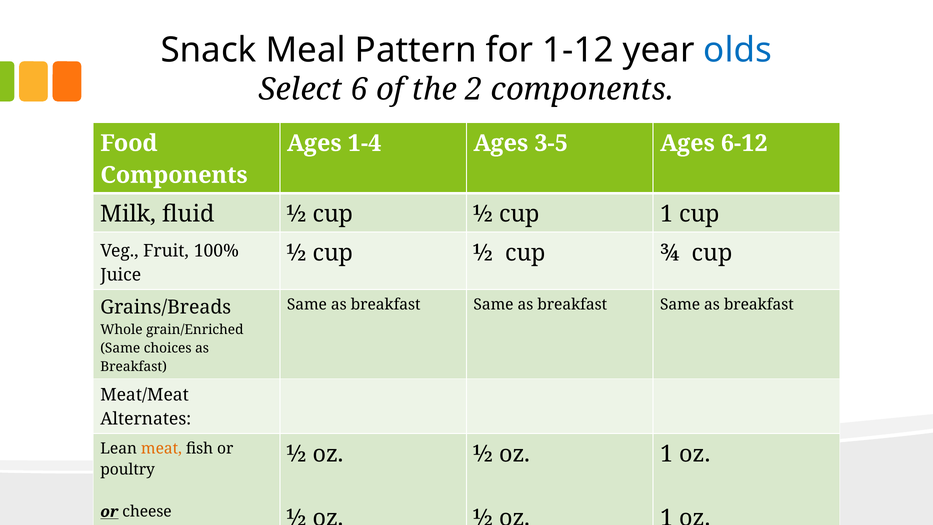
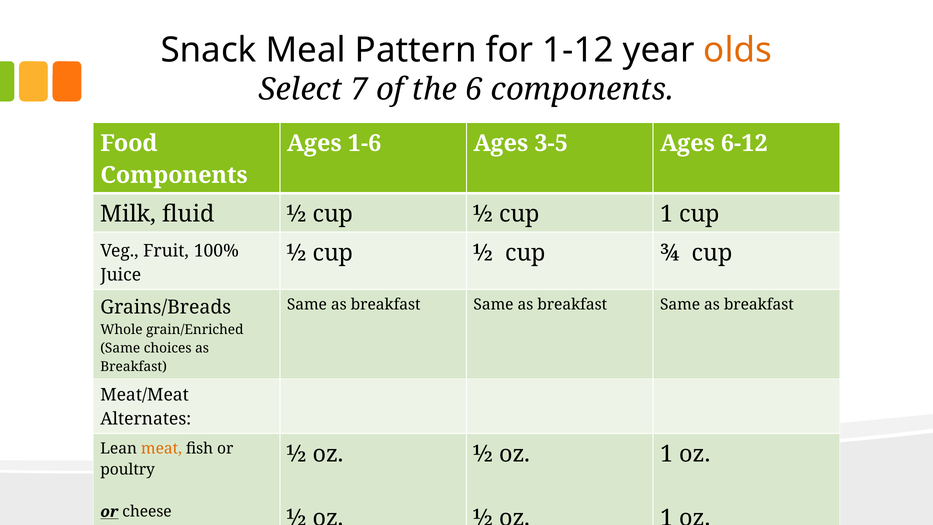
olds colour: blue -> orange (738, 50)
6: 6 -> 7 (359, 90)
2: 2 -> 6 (474, 90)
1-4: 1-4 -> 1-6 (364, 143)
